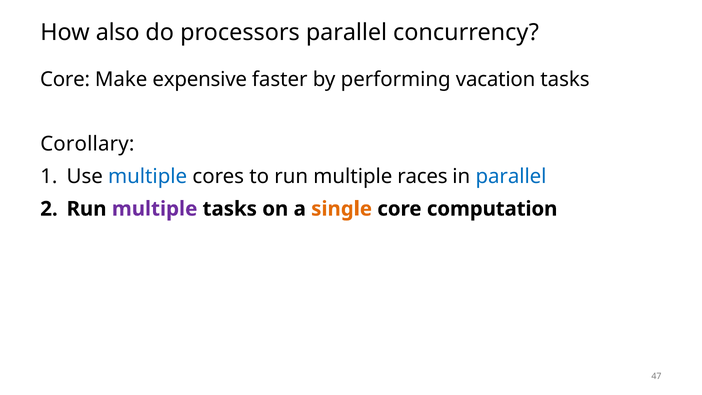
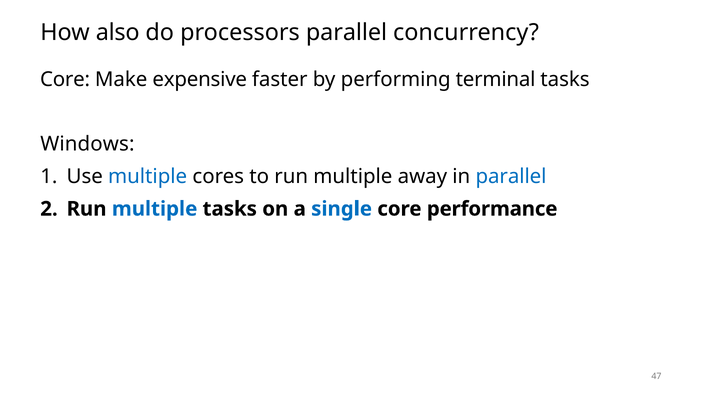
vacation: vacation -> terminal (496, 79)
Corollary: Corollary -> Windows (87, 144)
races: races -> away (422, 176)
multiple colour: purple -> blue (155, 209)
single colour: orange -> blue (342, 209)
computation: computation -> performance (492, 209)
